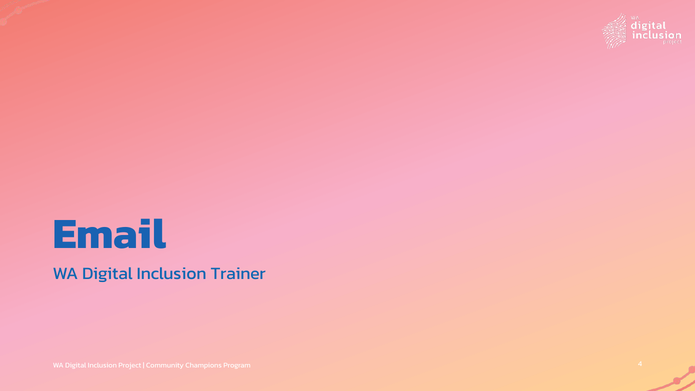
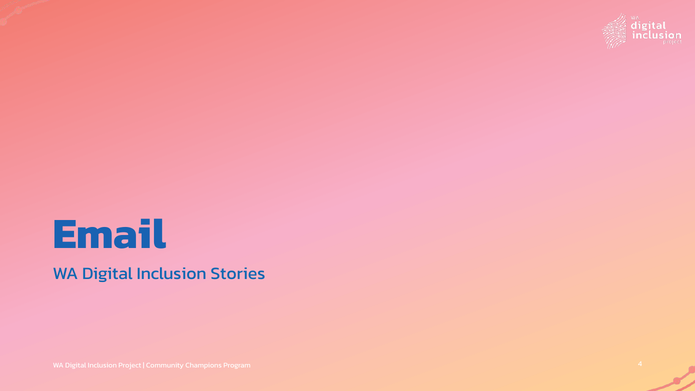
Trainer: Trainer -> Stories (238, 274)
